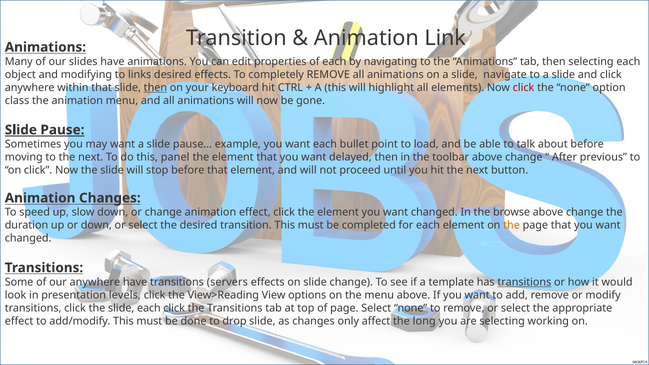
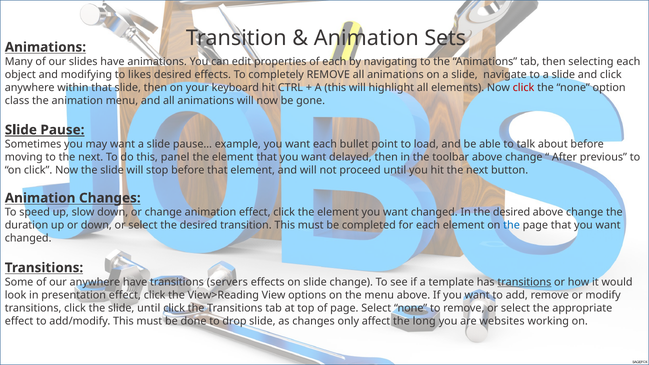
Link: Link -> Sets (445, 38)
links: links -> likes (140, 75)
then underline: present -> none (155, 88)
In the browse: browse -> desired (512, 212)
the colour: orange -> blue (512, 225)
presentation levels: levels -> effect (125, 295)
slide each: each -> until (149, 308)
are selecting: selecting -> websites (502, 321)
